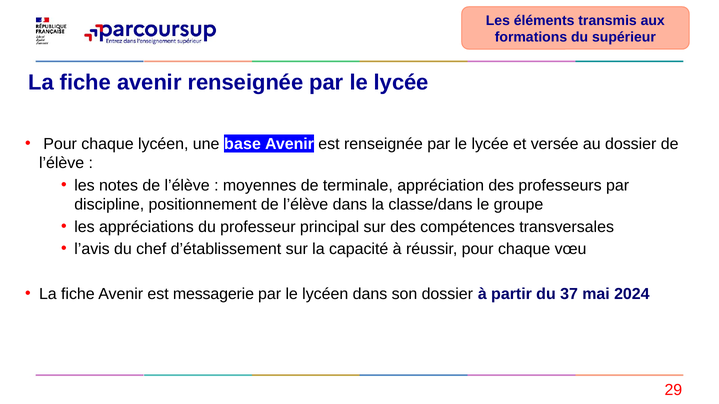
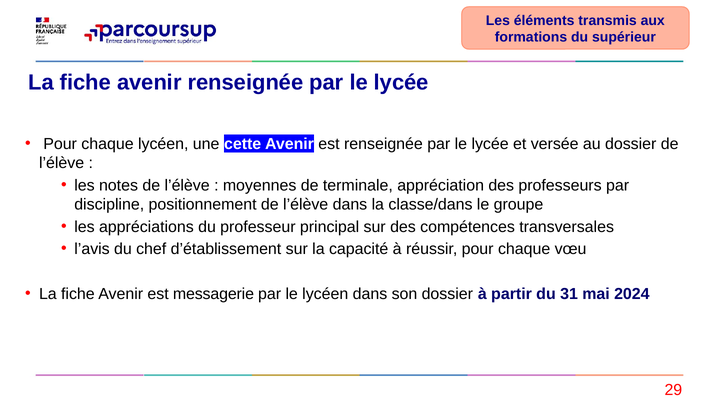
base: base -> cette (243, 144)
37: 37 -> 31 (569, 294)
